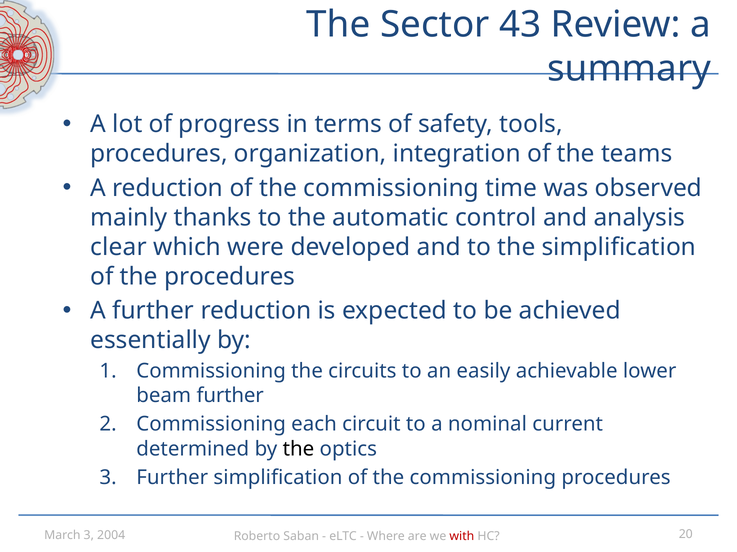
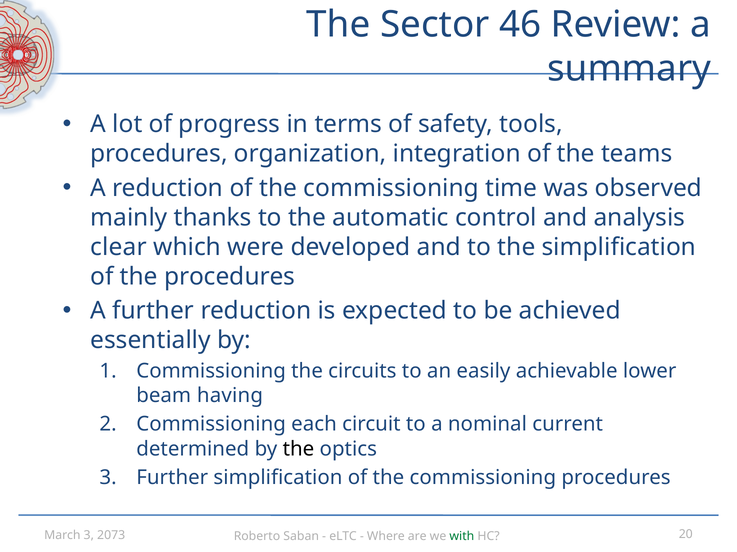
43: 43 -> 46 (520, 25)
beam further: further -> having (230, 396)
2004: 2004 -> 2073 (111, 536)
with colour: red -> green (462, 537)
